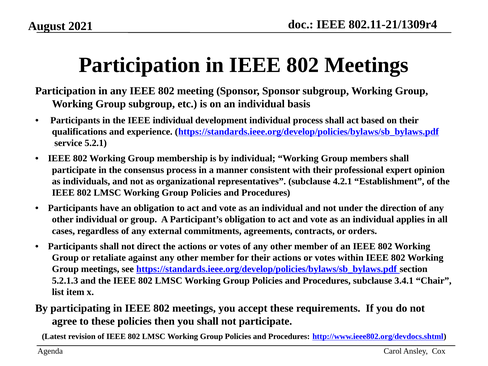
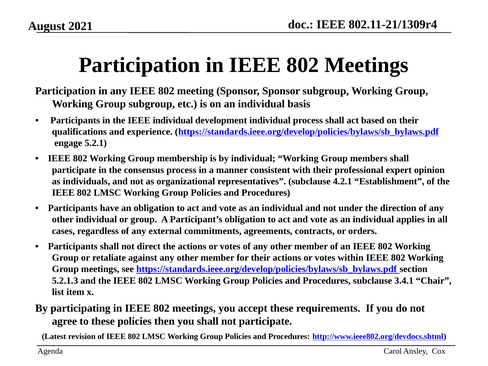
service: service -> engage (68, 143)
